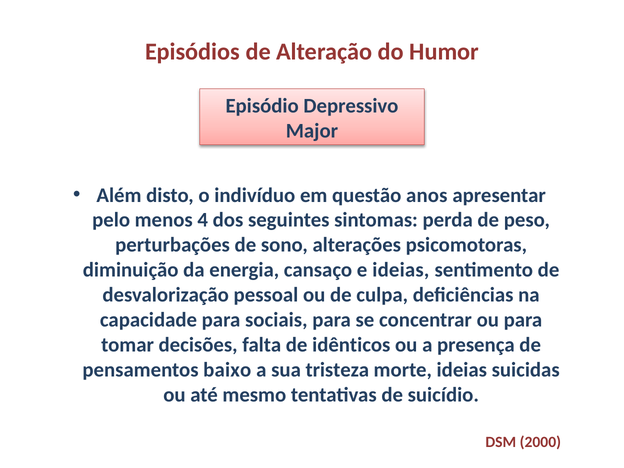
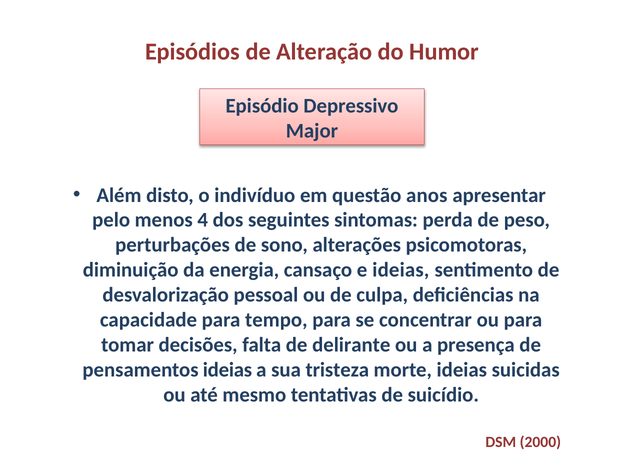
sociais: sociais -> tempo (276, 320)
idênticos: idênticos -> delirante (351, 345)
pensamentos baixo: baixo -> ideias (227, 370)
